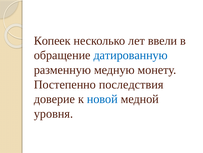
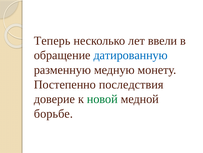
Копеек: Копеек -> Теперь (52, 40)
новой colour: blue -> green (102, 99)
уровня: уровня -> борьбе (53, 113)
